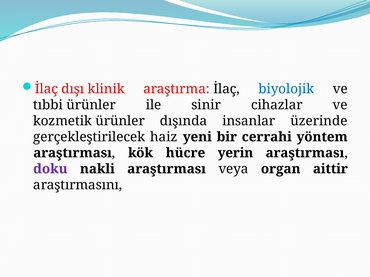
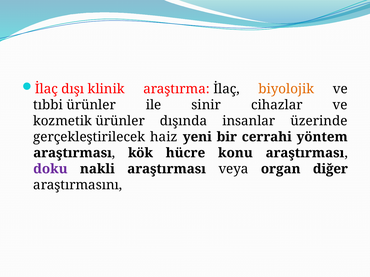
biyolojik colour: blue -> orange (286, 89)
yerin: yerin -> konu (235, 153)
aittir: aittir -> diğer (330, 169)
